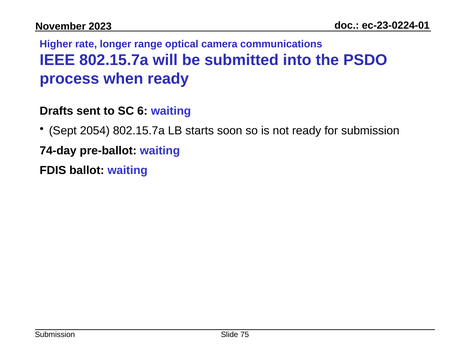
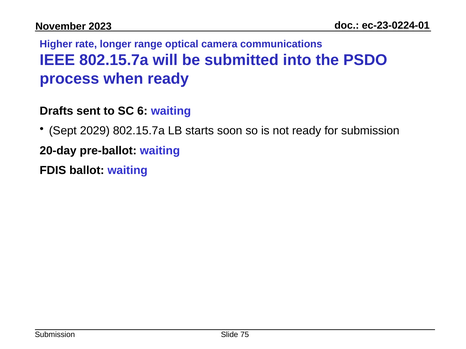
2054: 2054 -> 2029 (95, 131)
74-day: 74-day -> 20-day (58, 151)
